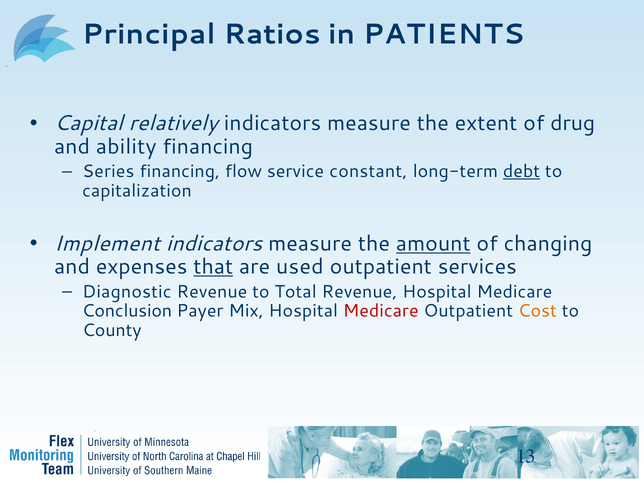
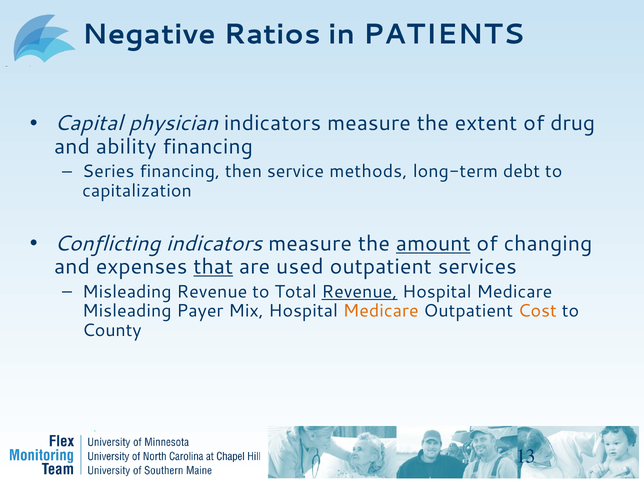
Principal: Principal -> Negative (149, 34)
relatively: relatively -> physician (174, 123)
flow: flow -> then (243, 171)
constant: constant -> methods (368, 171)
debt underline: present -> none (522, 171)
Implement: Implement -> Conflicting (107, 244)
Diagnostic: Diagnostic -> Misleading (127, 292)
Revenue underline: none -> present (359, 292)
Conclusion: Conclusion -> Misleading (127, 311)
Medicare colour: red -> orange (381, 311)
